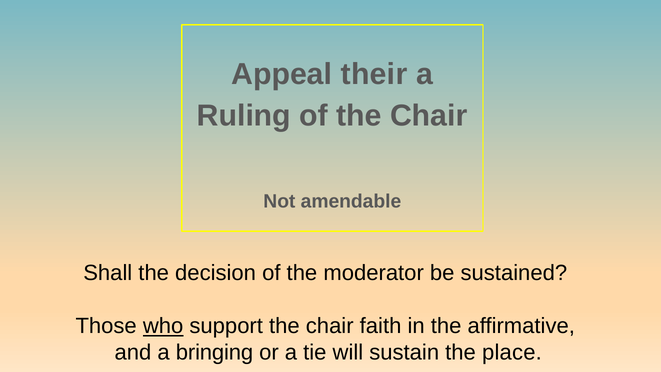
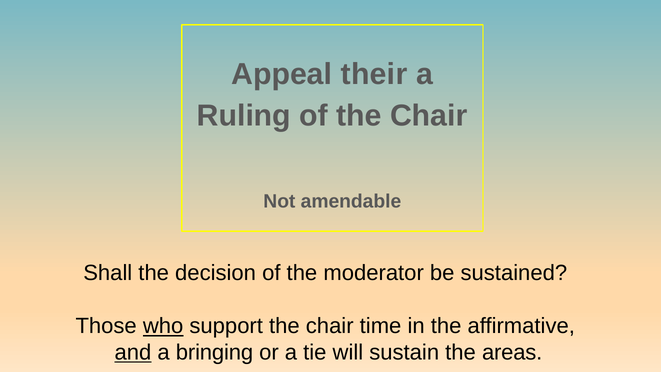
faith: faith -> time (381, 326)
and underline: none -> present (133, 352)
place: place -> areas (512, 352)
